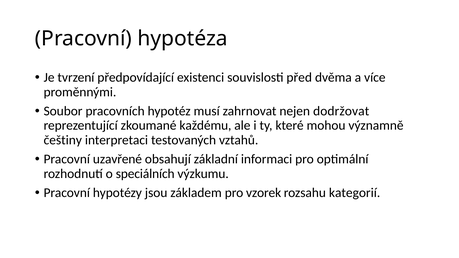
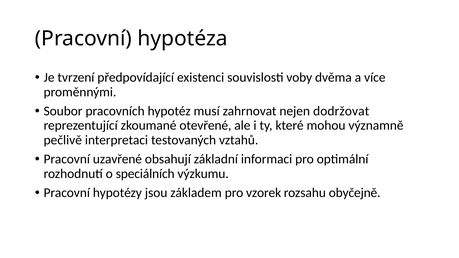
před: před -> voby (299, 78)
každému: každému -> otevřené (205, 126)
češtiny: češtiny -> pečlivě (63, 140)
kategorií: kategorií -> obyčejně (355, 193)
